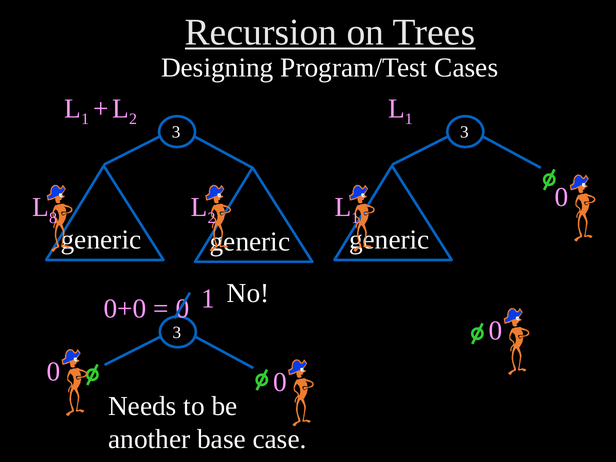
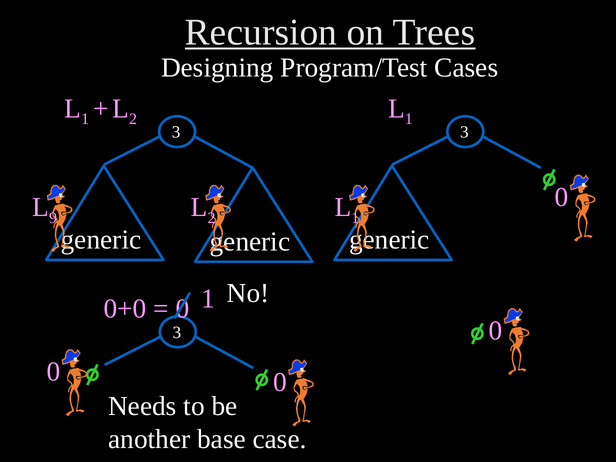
8: 8 -> 9 (53, 218)
